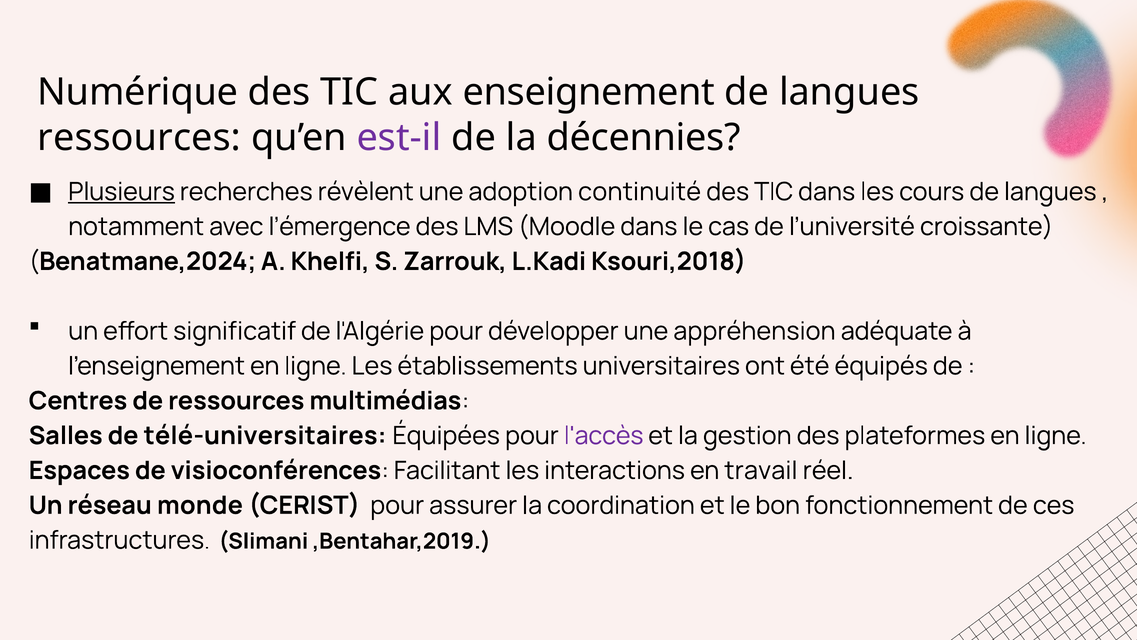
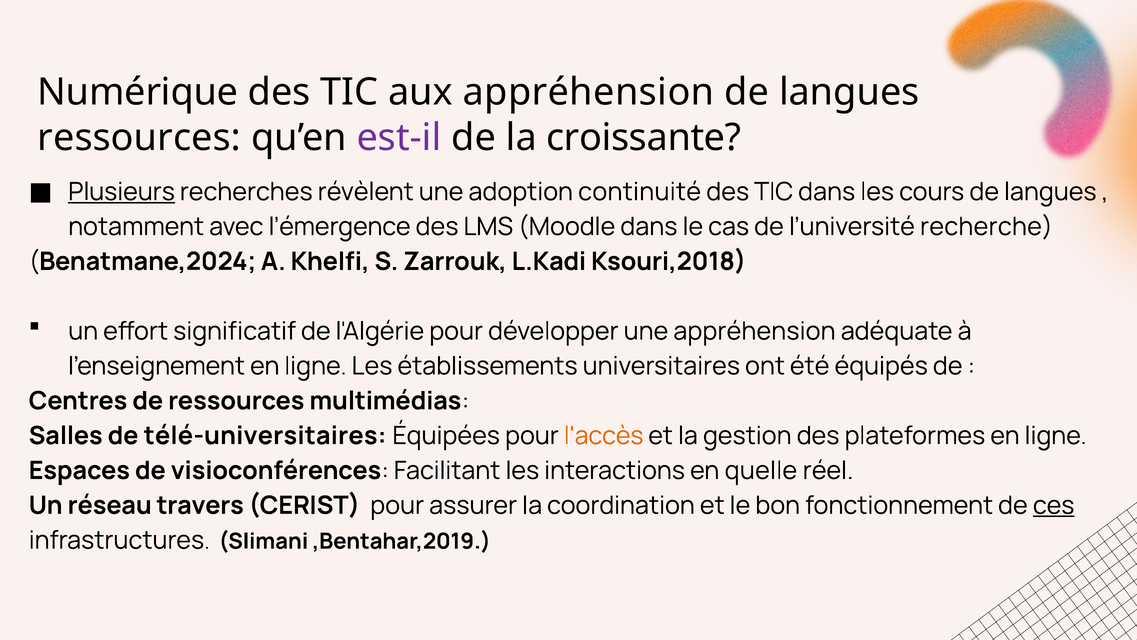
aux enseignement: enseignement -> appréhension (588, 92)
décennies: décennies -> croissante (644, 138)
croissante: croissante -> recherche (986, 227)
l'accès colour: purple -> orange (604, 436)
travail: travail -> quelle (761, 470)
monde: monde -> travers (200, 505)
ces underline: none -> present (1054, 505)
